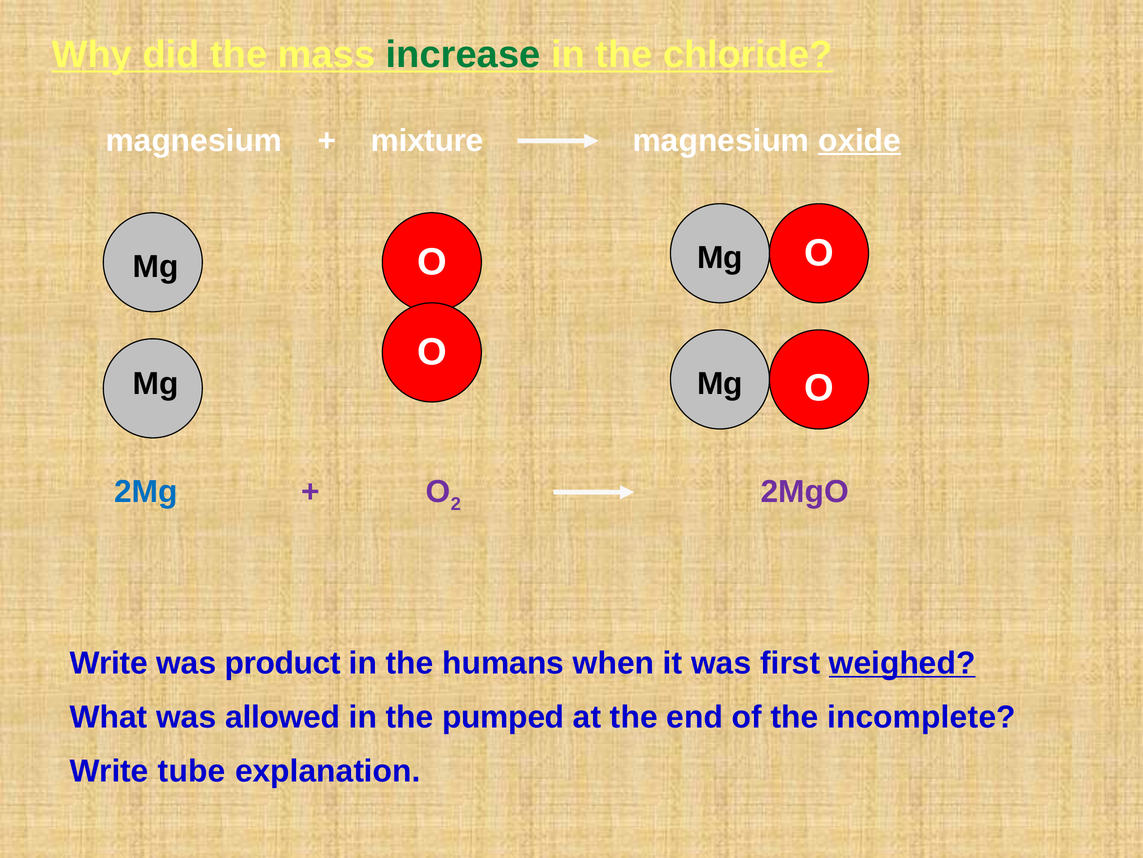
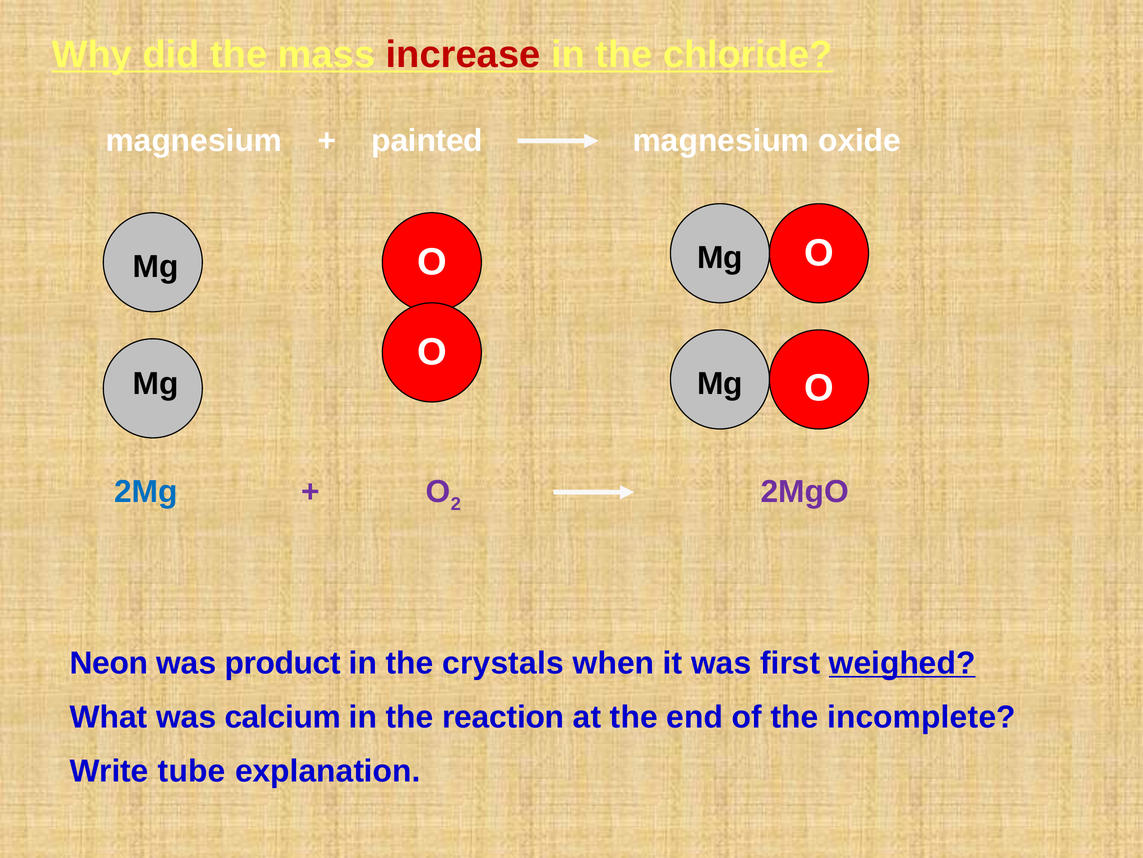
increase colour: green -> red (463, 55)
mixture: mixture -> painted (427, 140)
oxide underline: present -> none (860, 140)
Write: Write -> Neon (109, 662)
humans: humans -> crystals (503, 662)
allowed: allowed -> calcium (283, 716)
pumped: pumped -> reaction (503, 716)
